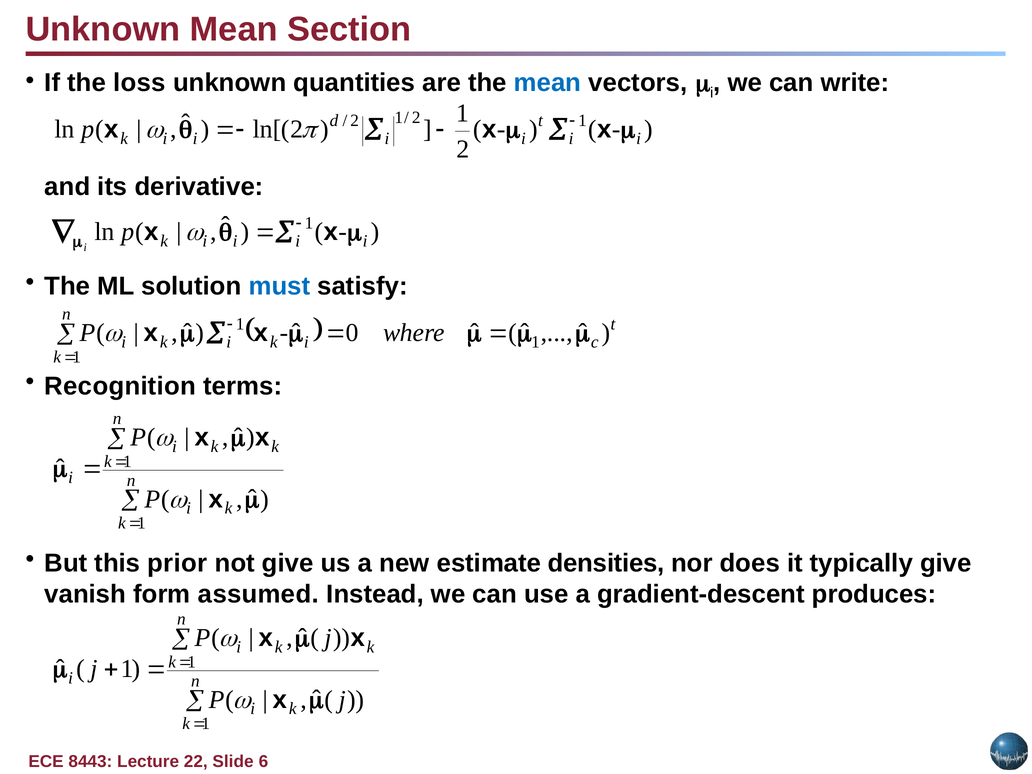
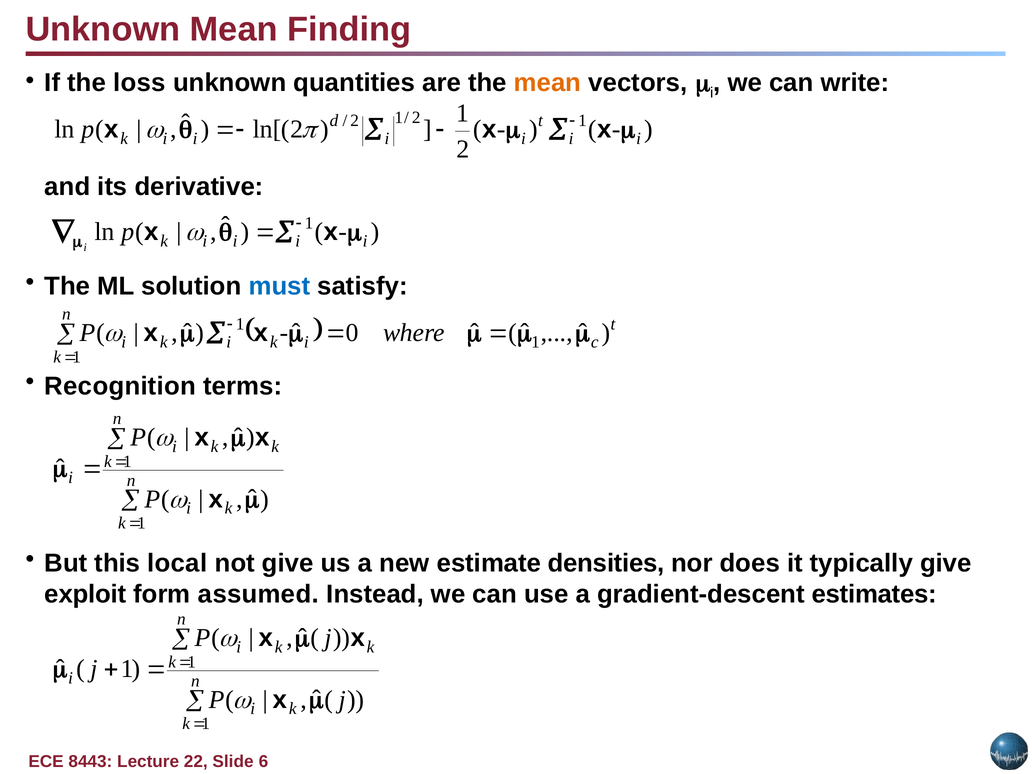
Section: Section -> Finding (349, 29)
mean colour: blue -> orange (548, 83)
prior: prior -> local (177, 563)
vanish: vanish -> exploit (85, 594)
produces: produces -> estimates (874, 594)
